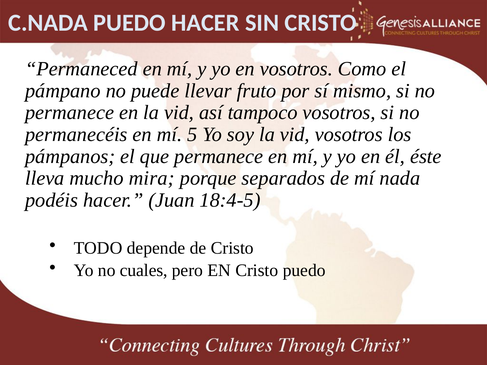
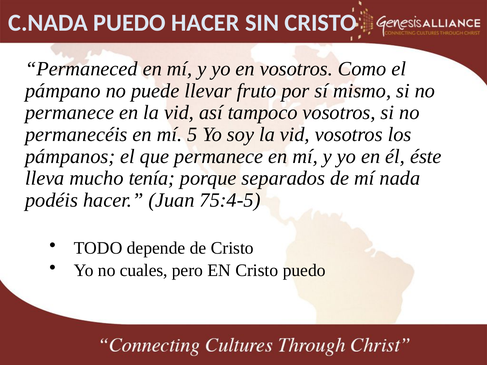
mira: mira -> tenía (152, 178)
18:4-5: 18:4-5 -> 75:4-5 (230, 200)
